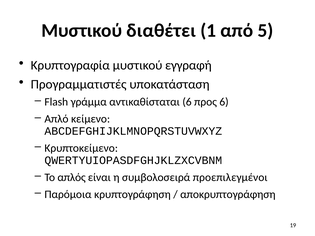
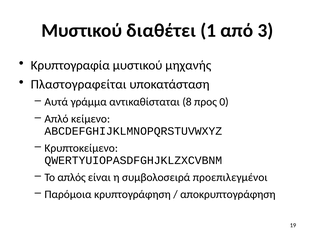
5: 5 -> 3 (265, 30)
εγγραφή: εγγραφή -> μηχανής (188, 65)
Προγραμματιστές: Προγραμματιστές -> Πλαστογραφείται (79, 84)
Flash: Flash -> Αυτά (56, 102)
αντικαθίσταται 6: 6 -> 8 (187, 102)
προς 6: 6 -> 0 (224, 102)
